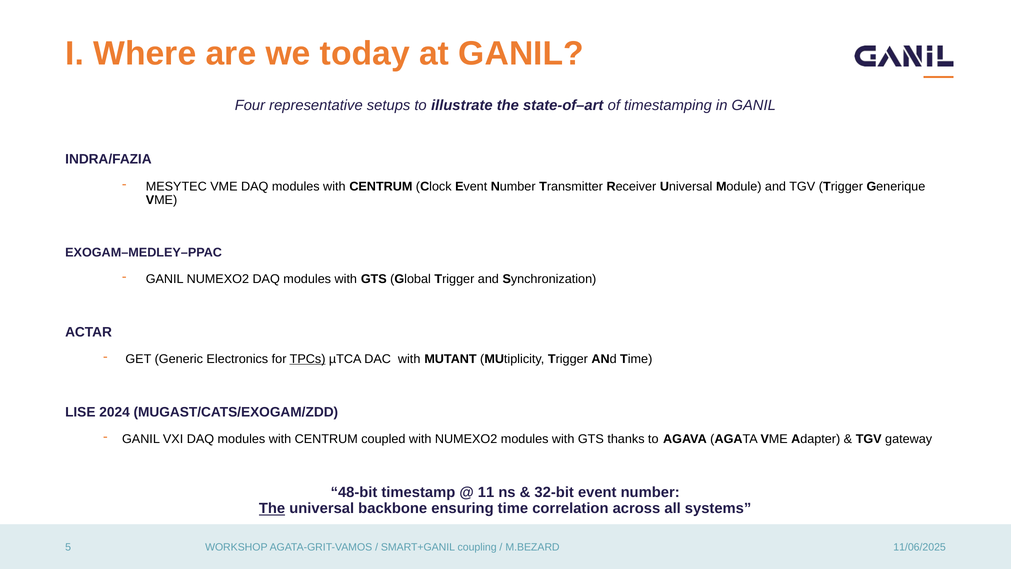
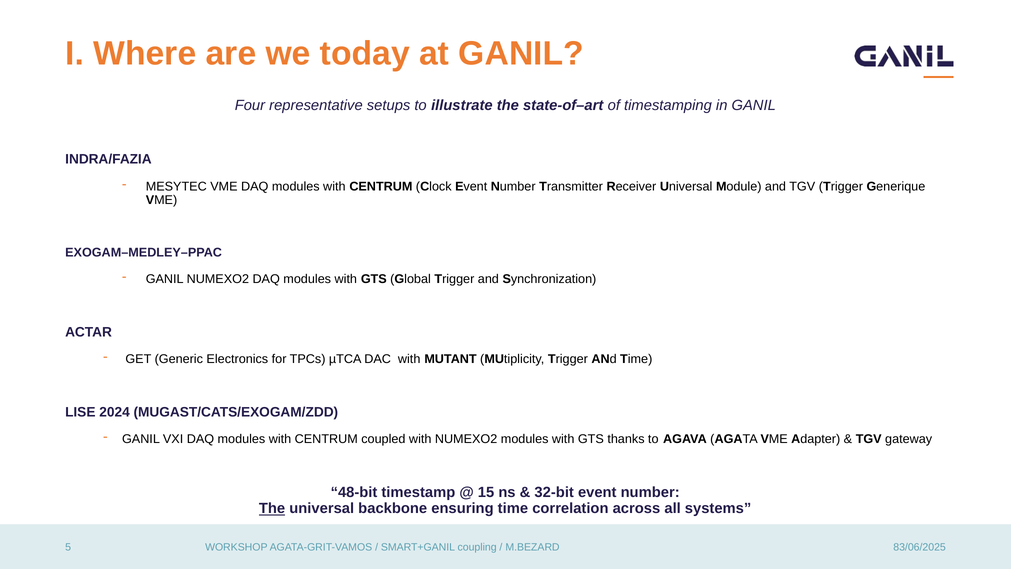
TPCs underline: present -> none (308, 359)
11: 11 -> 15 (486, 492)
11/06/2025: 11/06/2025 -> 83/06/2025 (920, 547)
